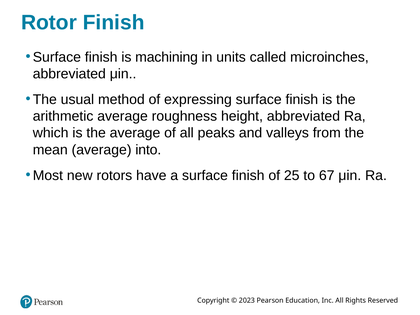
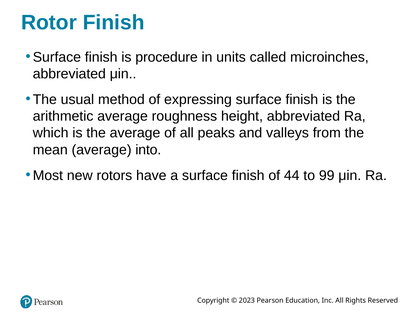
machining: machining -> procedure (167, 57)
25: 25 -> 44 (292, 175)
67: 67 -> 99 (327, 175)
